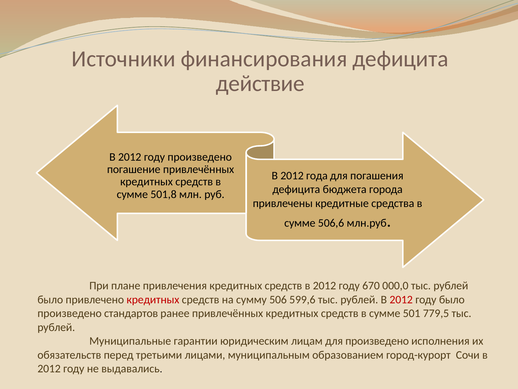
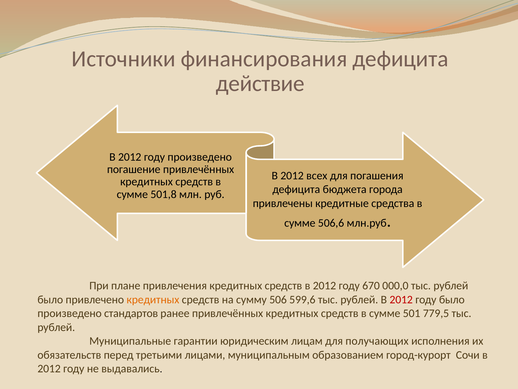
года: года -> всех (317, 175)
кредитных colour: red -> orange (153, 299)
для произведено: произведено -> получающих (377, 341)
